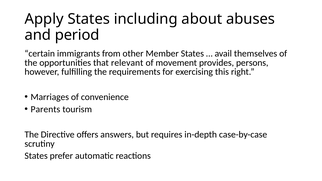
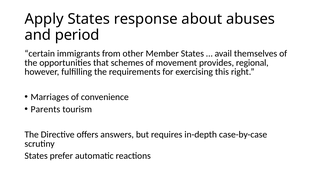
including: including -> response (146, 19)
relevant: relevant -> schemes (127, 63)
persons: persons -> regional (252, 63)
